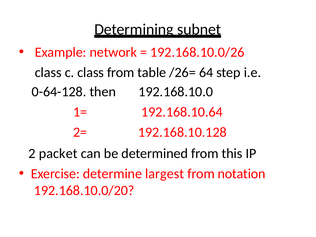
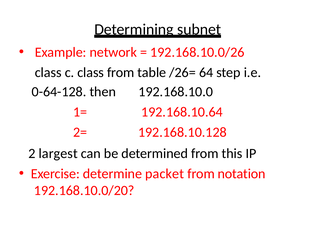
packet: packet -> largest (58, 153)
largest: largest -> packet (165, 174)
